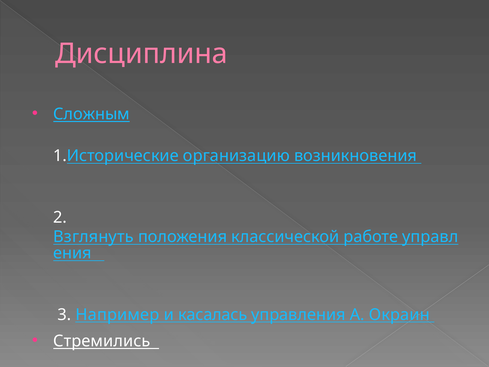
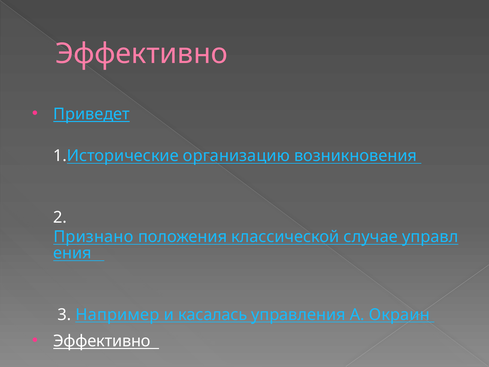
Дисциплина: Дисциплина -> Эффективно (141, 54)
Сложным: Сложным -> Приведет (92, 114)
Взглянуть: Взглянуть -> Признано (93, 237)
работе: работе -> случае (371, 237)
Стремились: Стремились -> Эффективно (102, 341)
